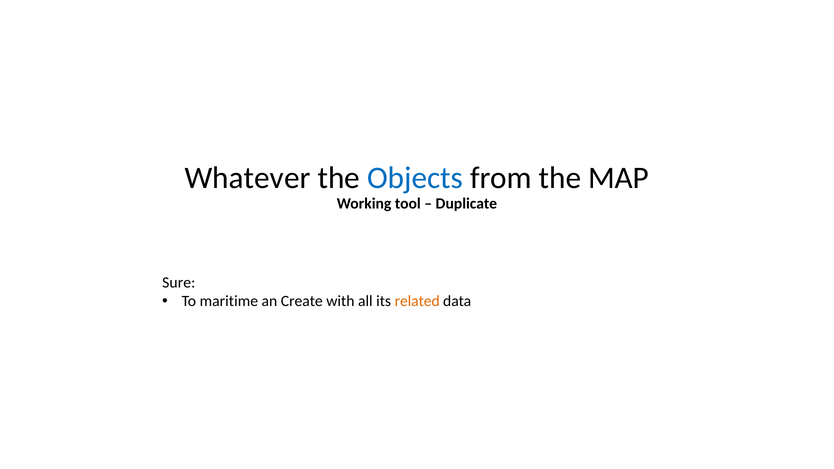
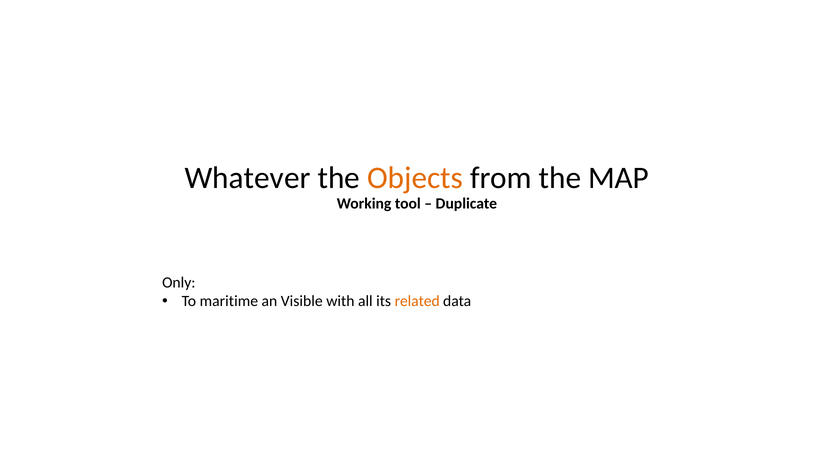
Objects colour: blue -> orange (415, 178)
Sure: Sure -> Only (179, 283)
Create: Create -> Visible (302, 301)
